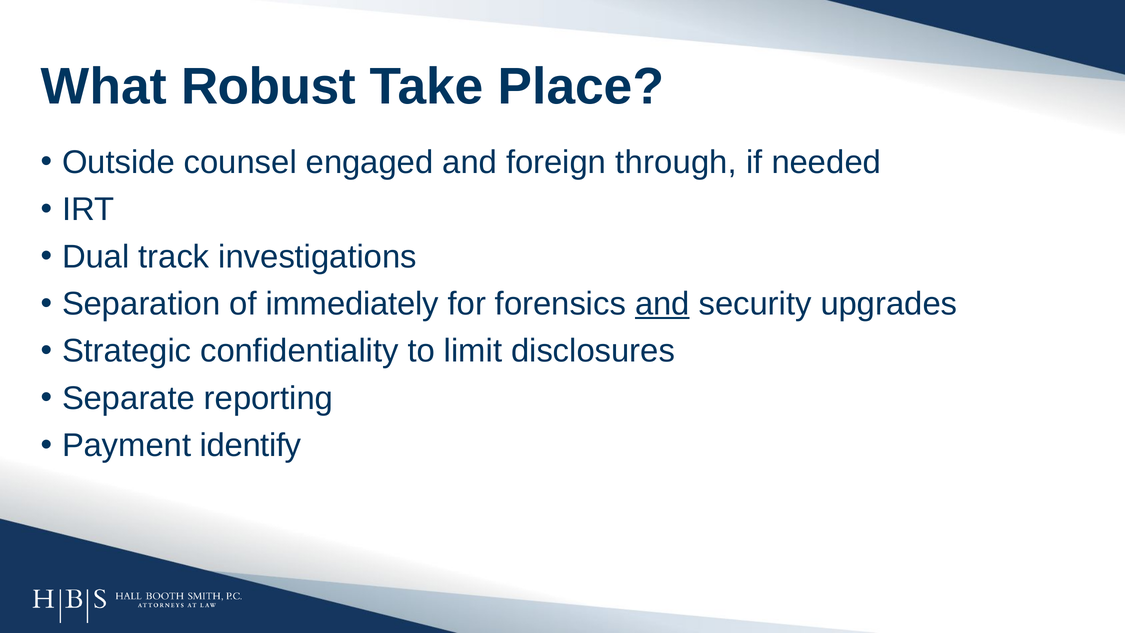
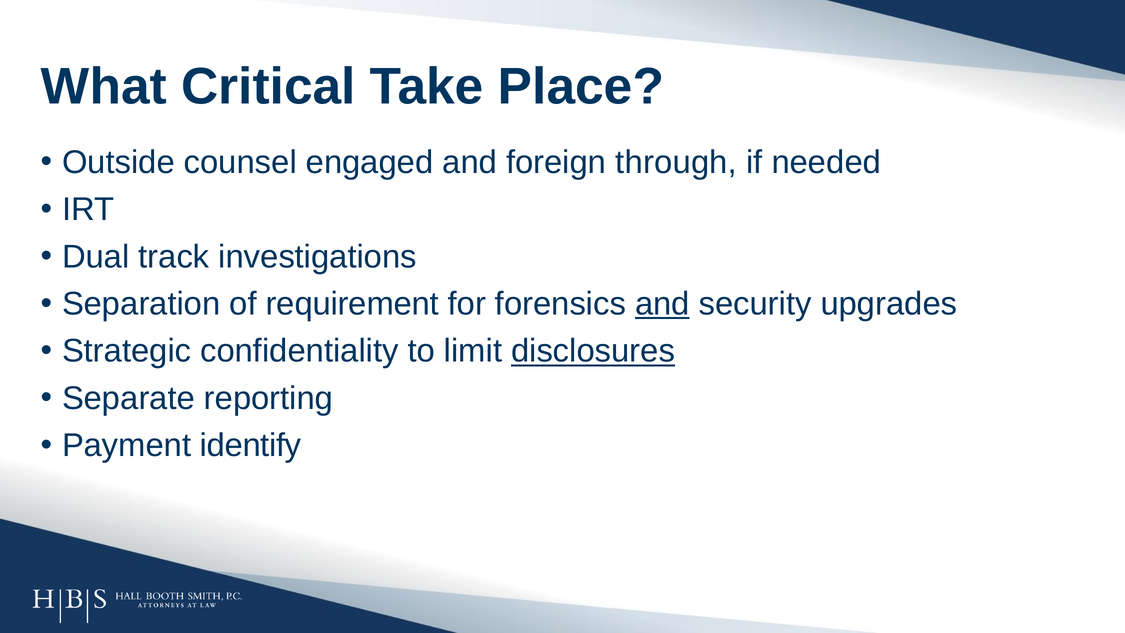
Robust: Robust -> Critical (268, 87)
immediately: immediately -> requirement (352, 304)
disclosures underline: none -> present (593, 351)
